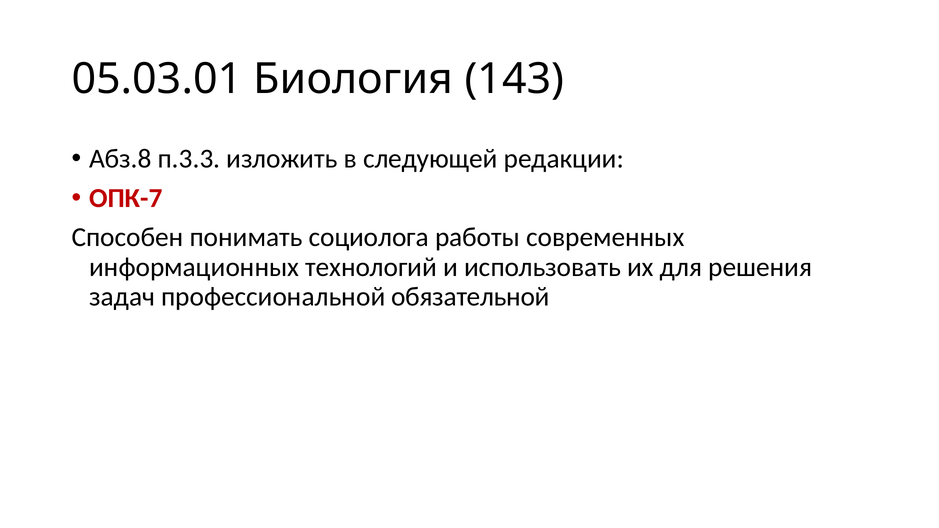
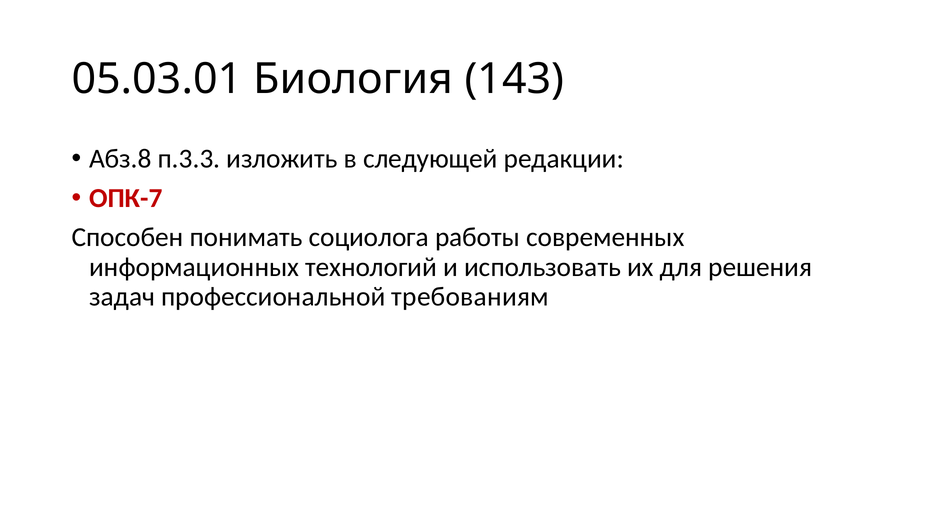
обязательной: обязательной -> требованиям (470, 297)
